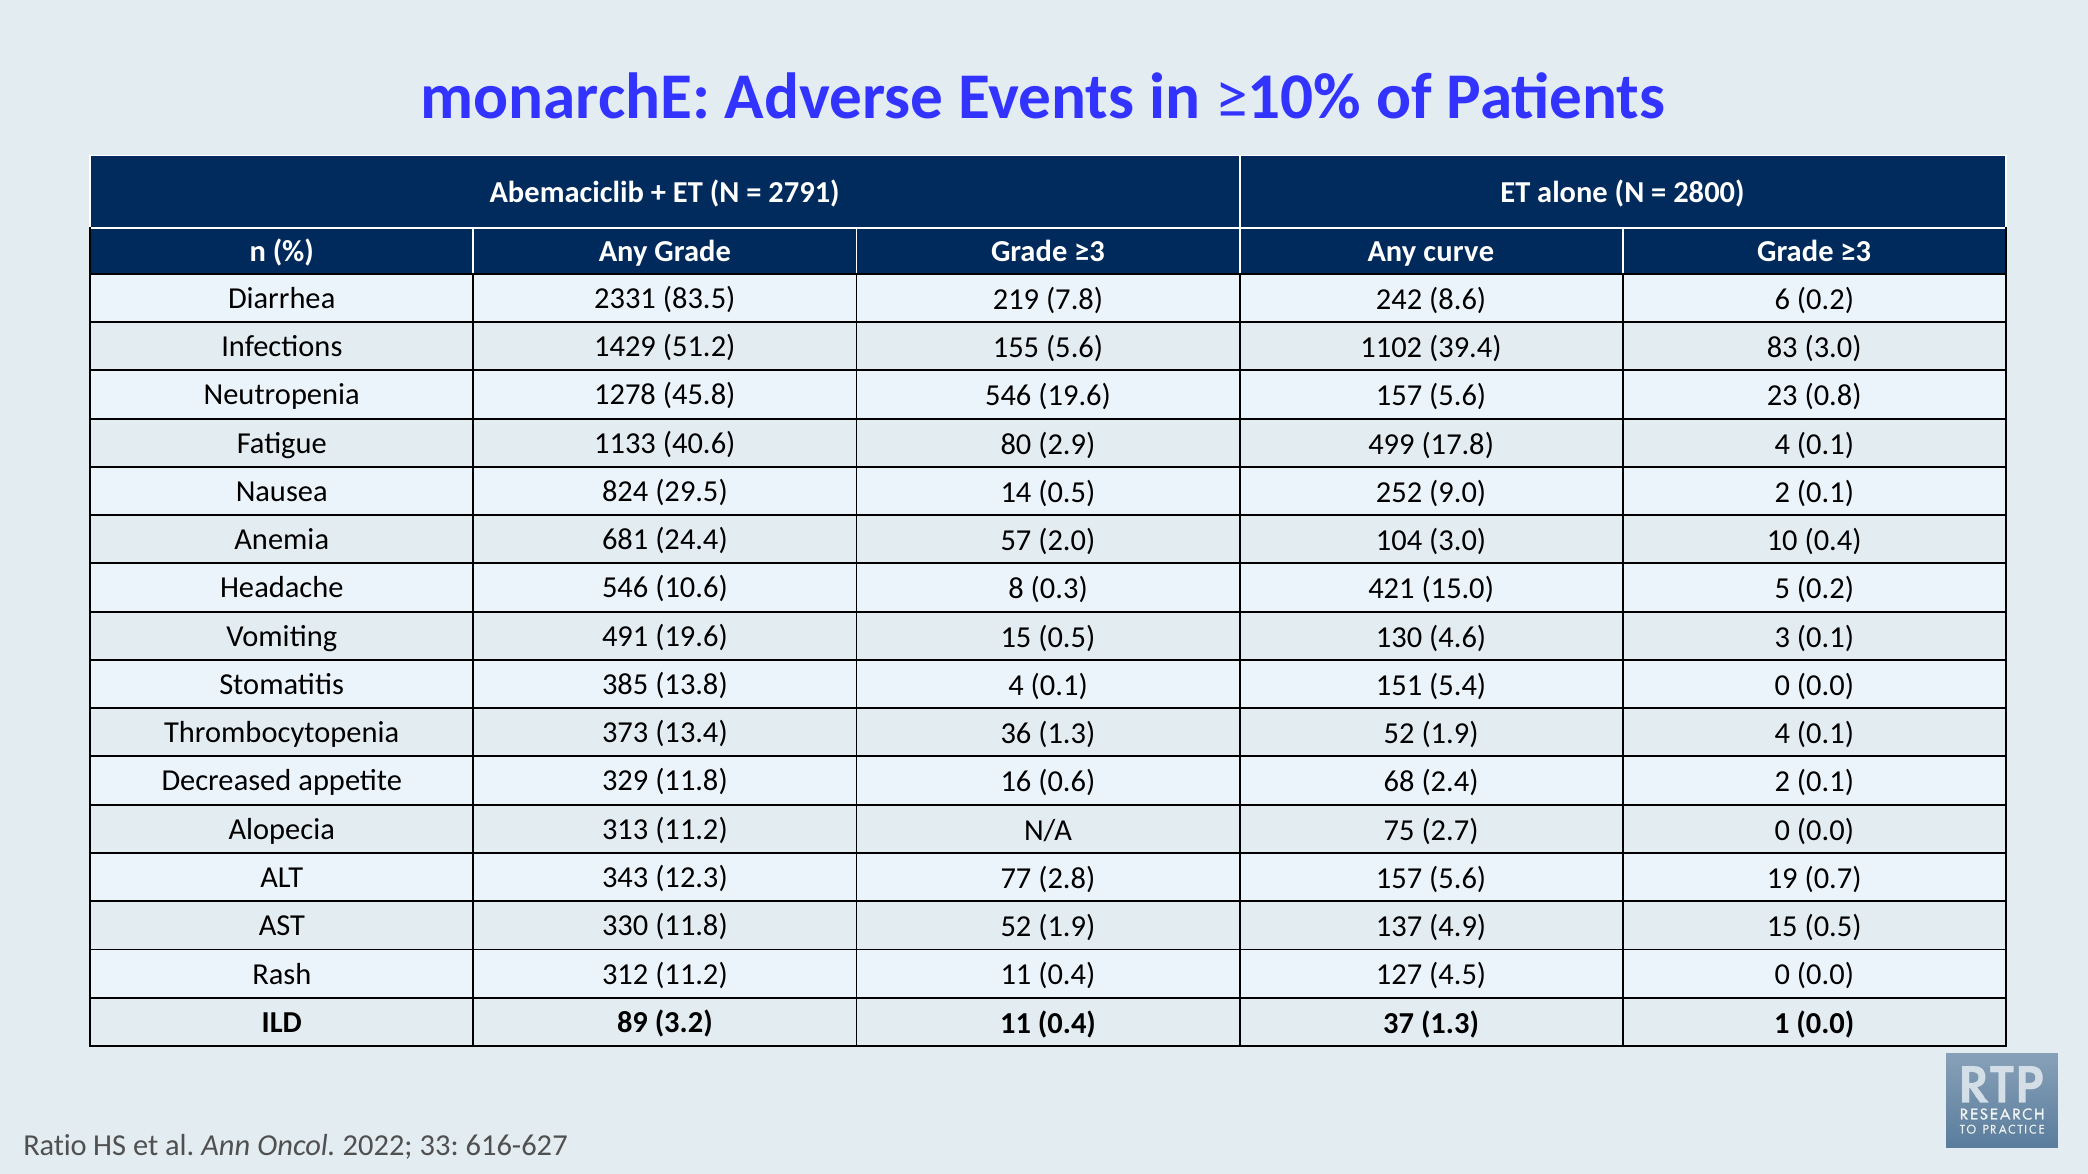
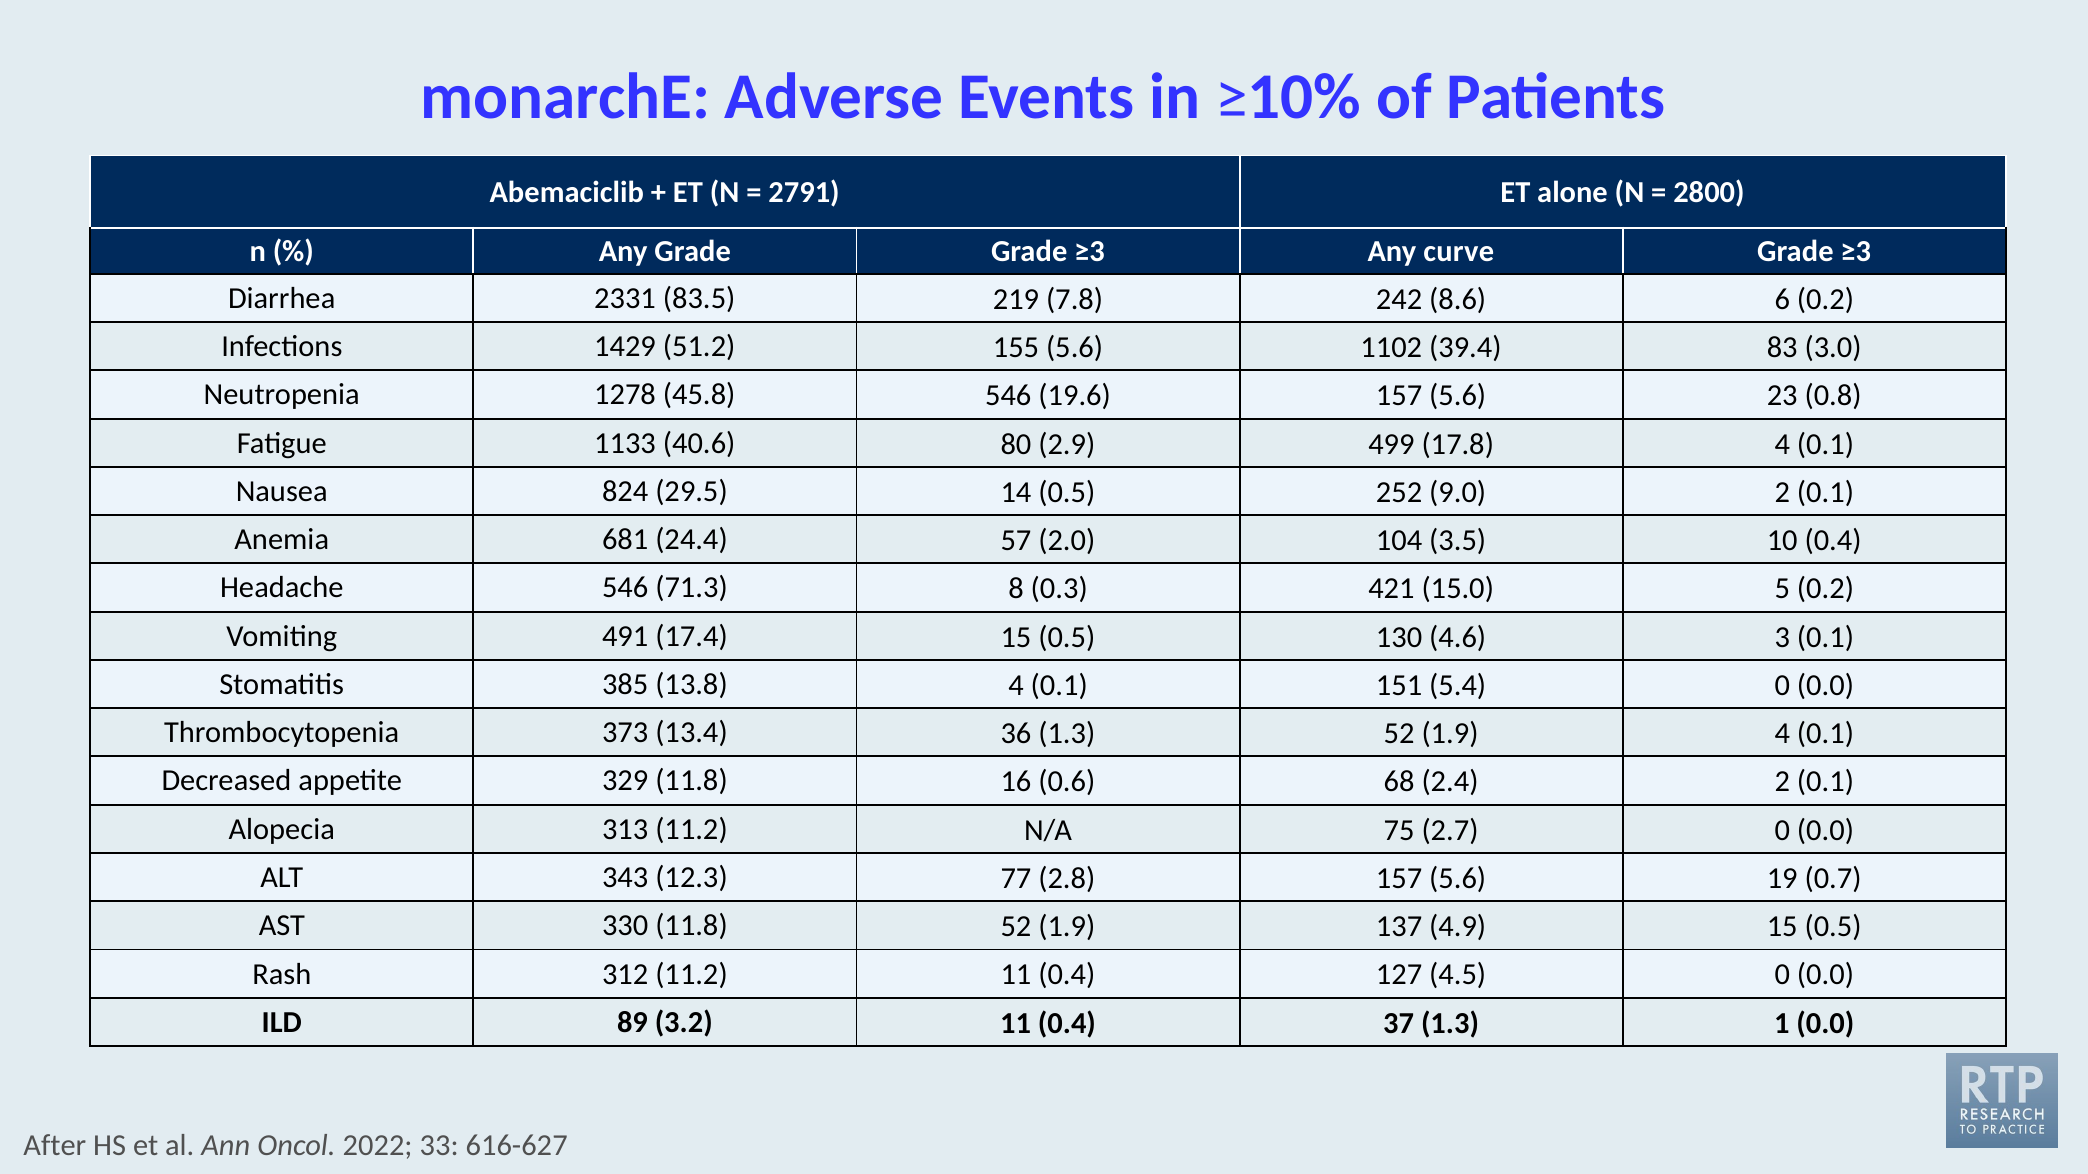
104 3.0: 3.0 -> 3.5 (1458, 541)
10.6: 10.6 -> 71.3 (692, 588)
491 19.6: 19.6 -> 17.4 (692, 636)
Ratio: Ratio -> After (55, 1146)
